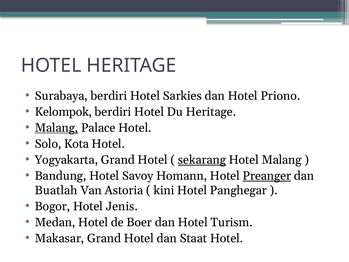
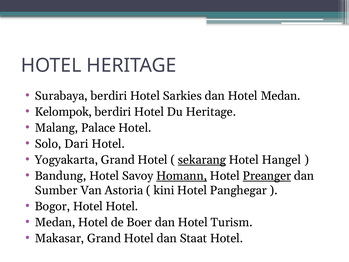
Hotel Priono: Priono -> Medan (281, 96)
Malang underline: present -> none (57, 128)
Kota: Kota -> Dari (76, 144)
Hotel Malang: Malang -> Hangel (281, 160)
Homann underline: none -> present (182, 176)
Buatlah: Buatlah -> Sumber (56, 190)
Hotel Jenis: Jenis -> Hotel (122, 206)
